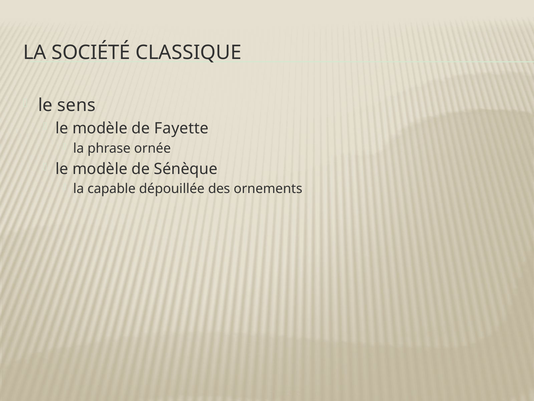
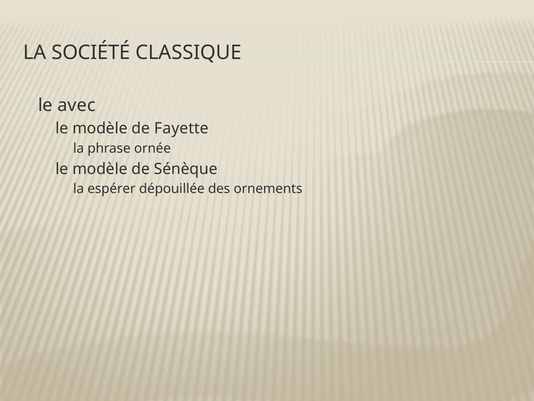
sens: sens -> avec (77, 105)
capable: capable -> espérer (111, 189)
